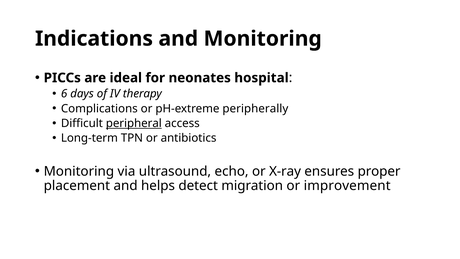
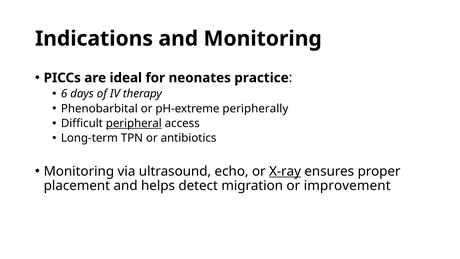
hospital: hospital -> practice (261, 78)
Complications: Complications -> Phenobarbital (99, 108)
X-ray underline: none -> present (285, 171)
